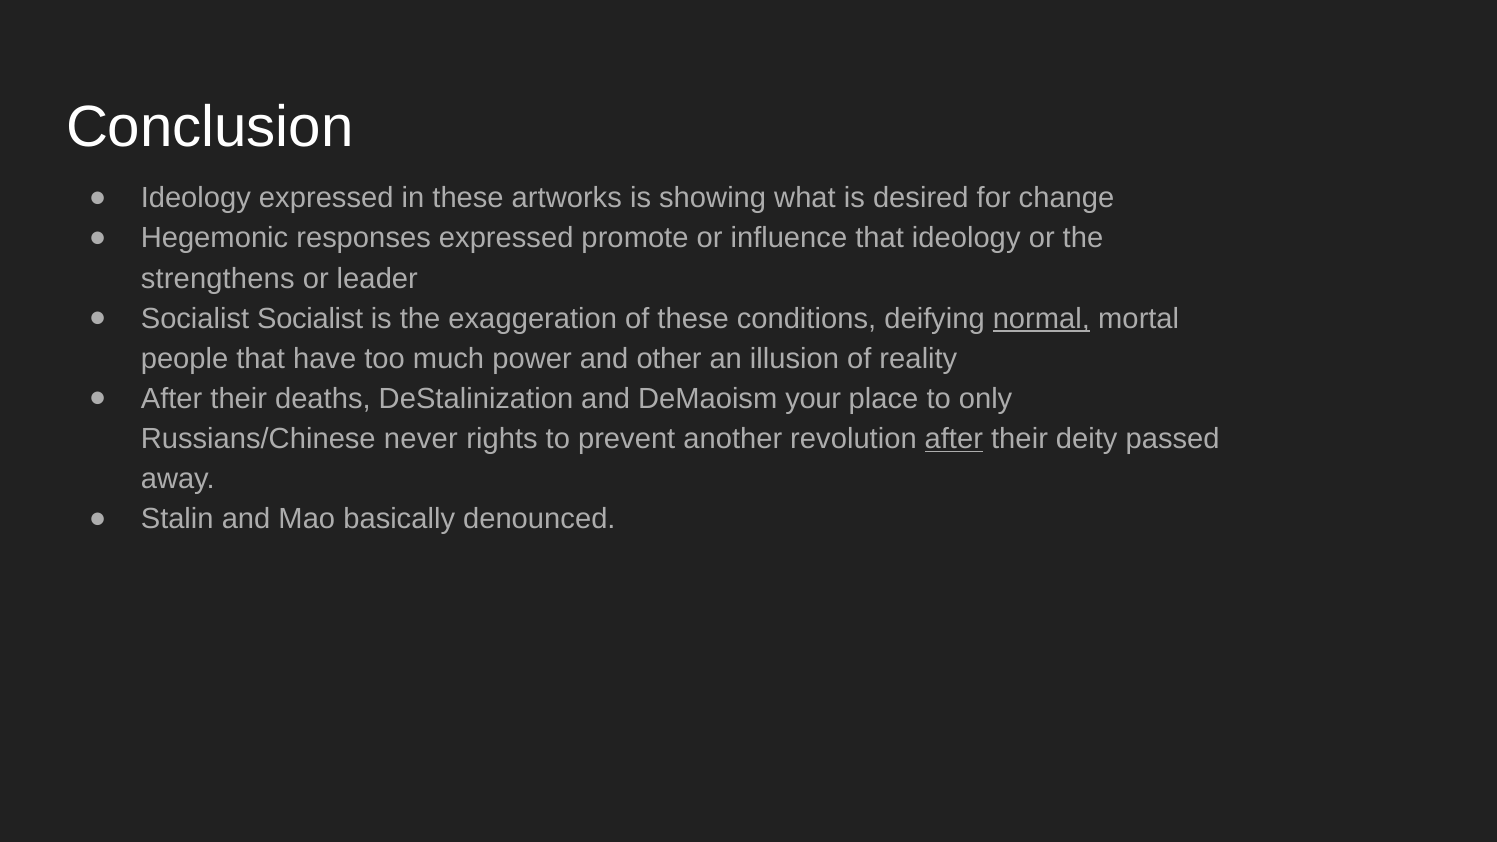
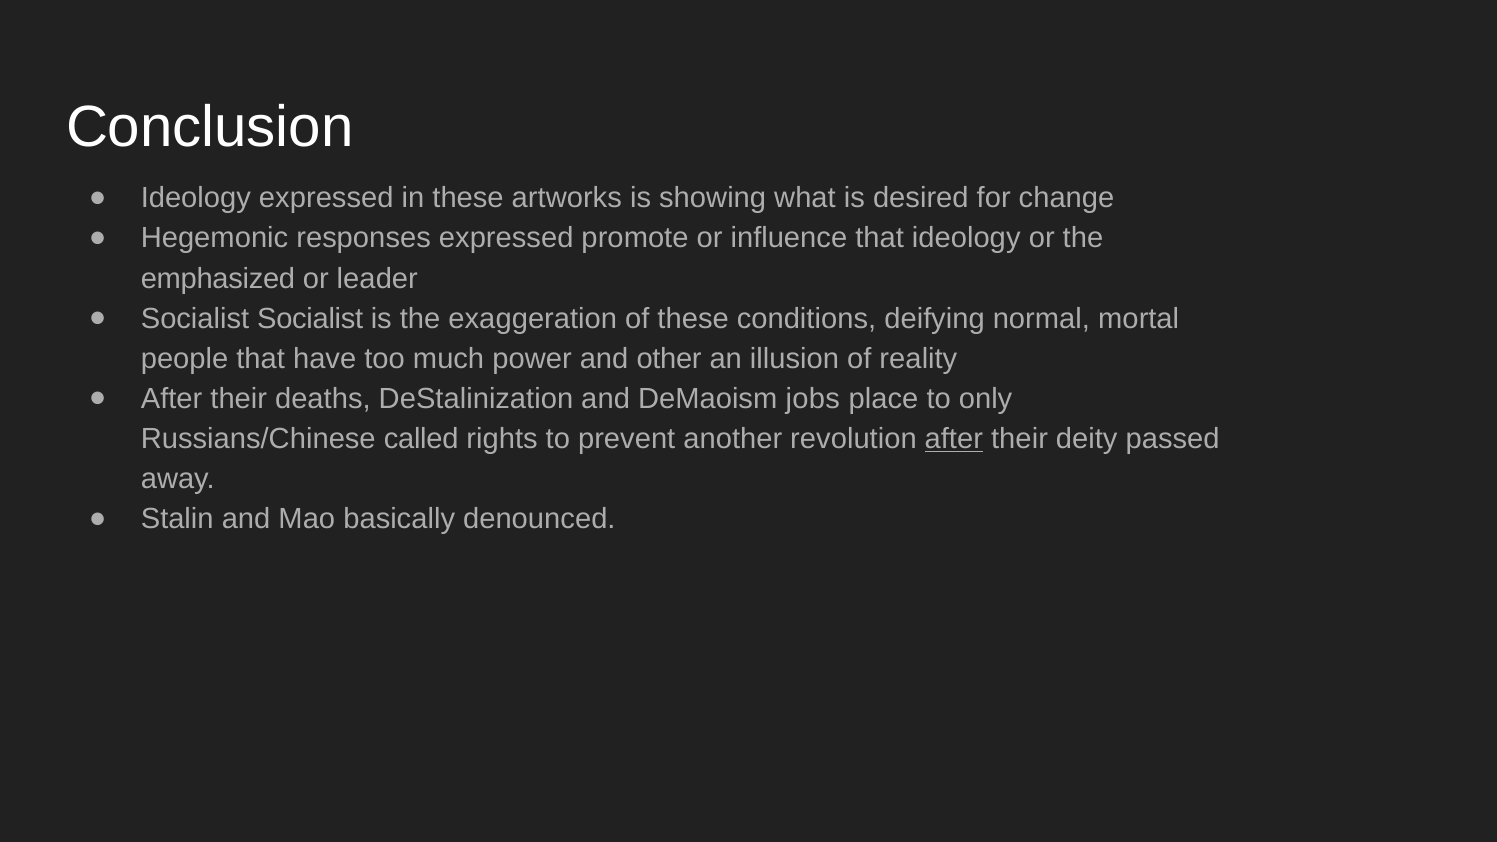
strengthens: strengthens -> emphasized (218, 278)
normal underline: present -> none (1041, 319)
your: your -> jobs (813, 399)
never: never -> called (421, 439)
